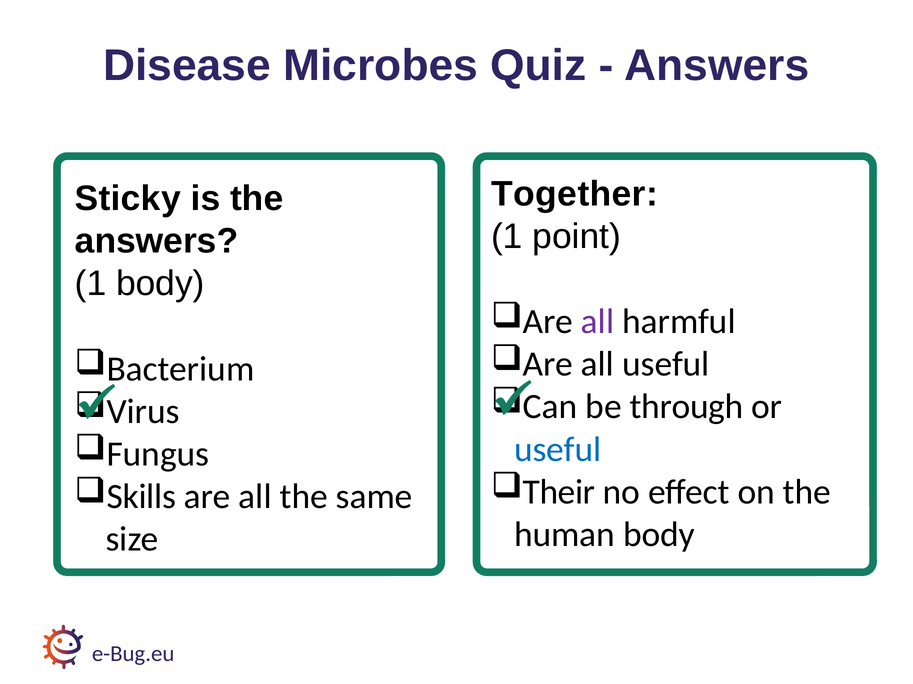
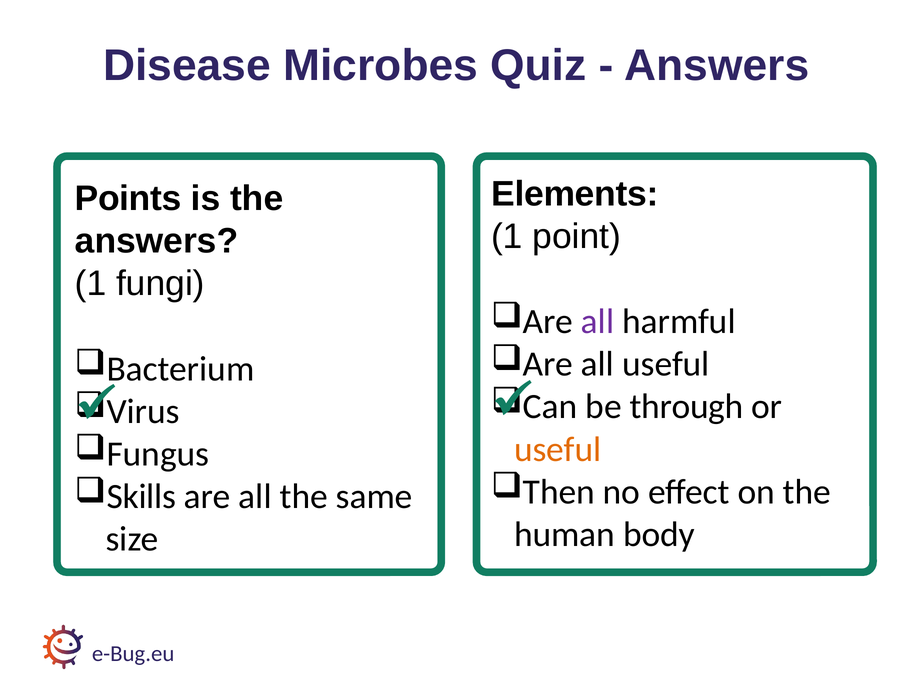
Together: Together -> Elements (575, 194)
Sticky: Sticky -> Points (128, 199)
1 body: body -> fungi (160, 284)
useful colour: blue -> orange (558, 450)
Their: Their -> Then (559, 492)
